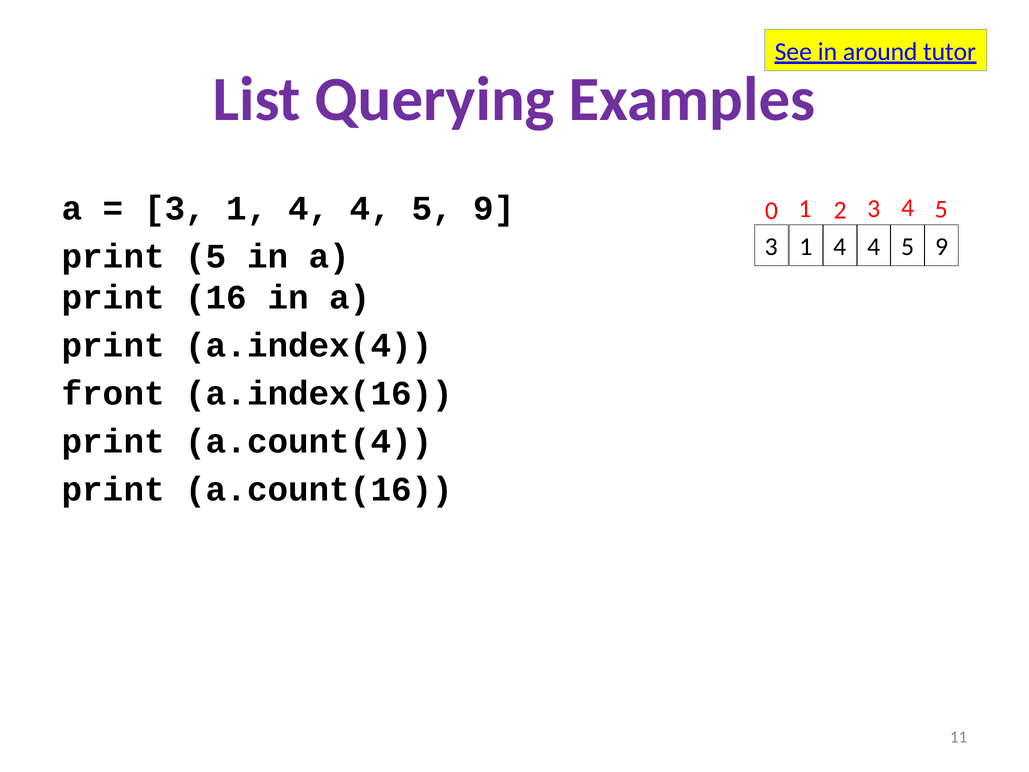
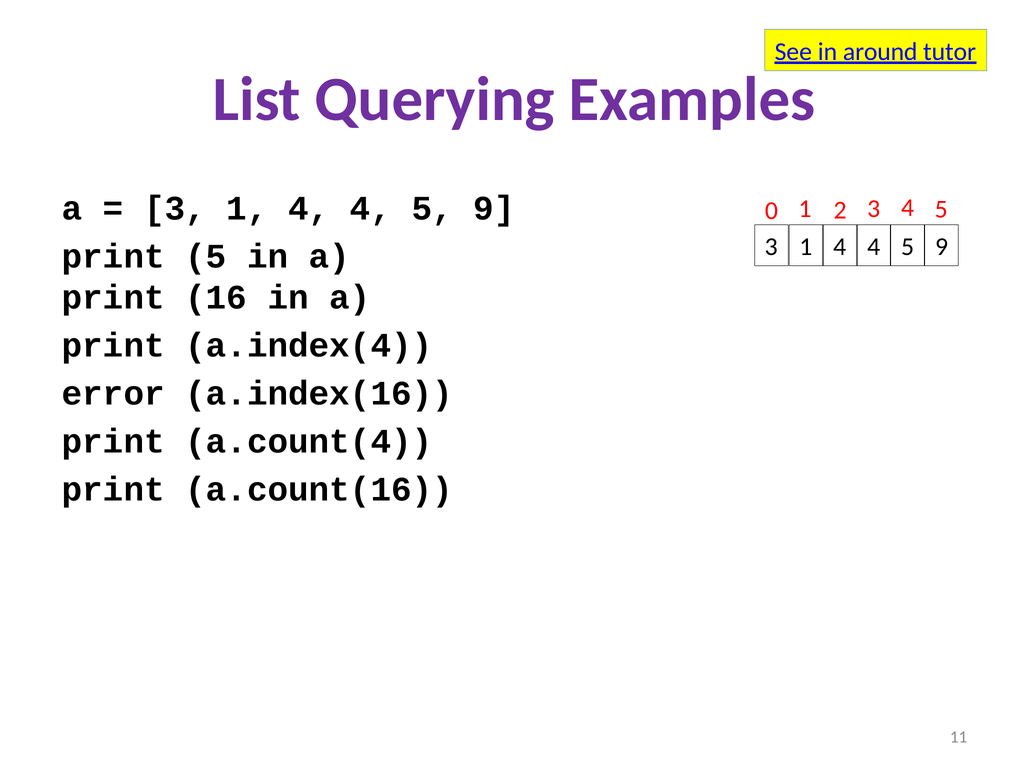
front: front -> error (113, 393)
